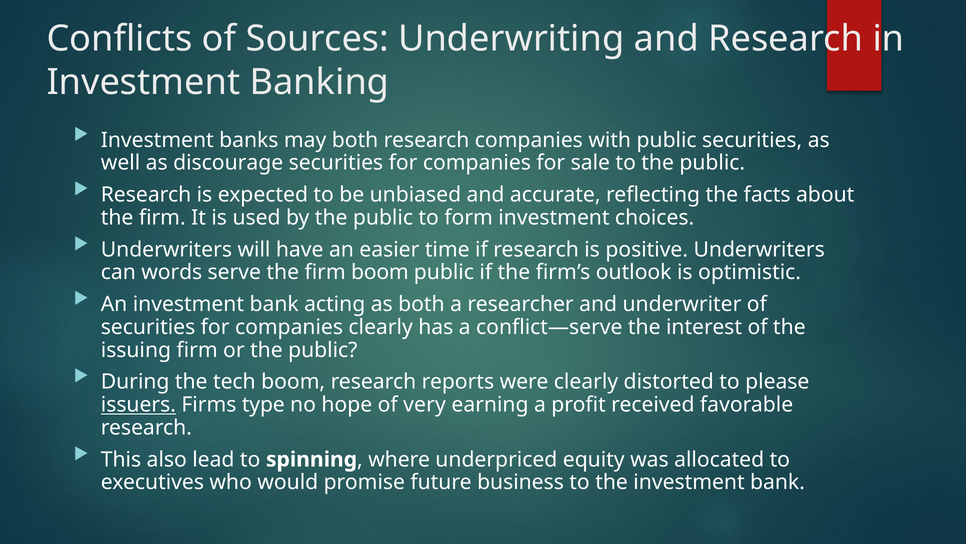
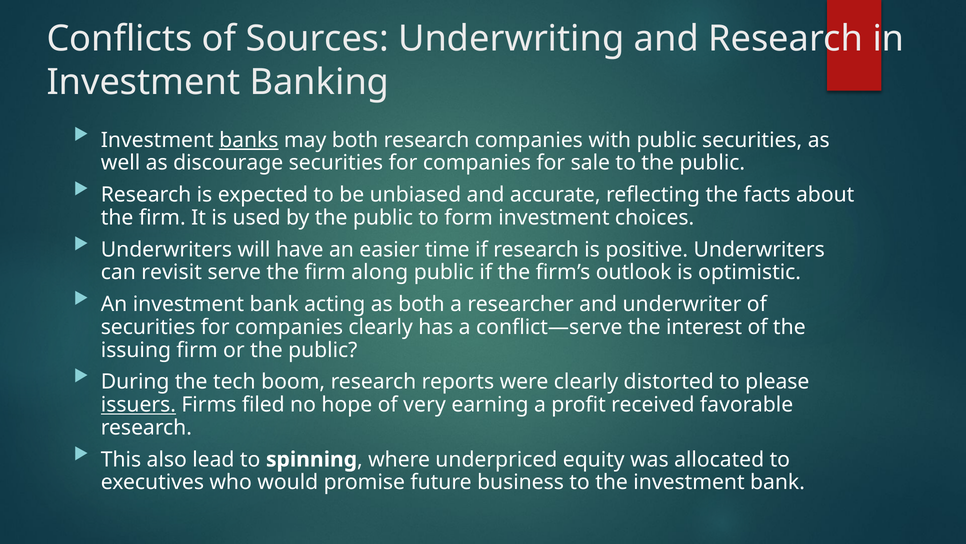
banks underline: none -> present (249, 140)
words: words -> revisit (172, 272)
firm boom: boom -> along (380, 272)
type: type -> filed (263, 404)
